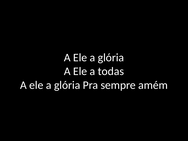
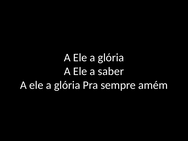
todas: todas -> saber (111, 71)
